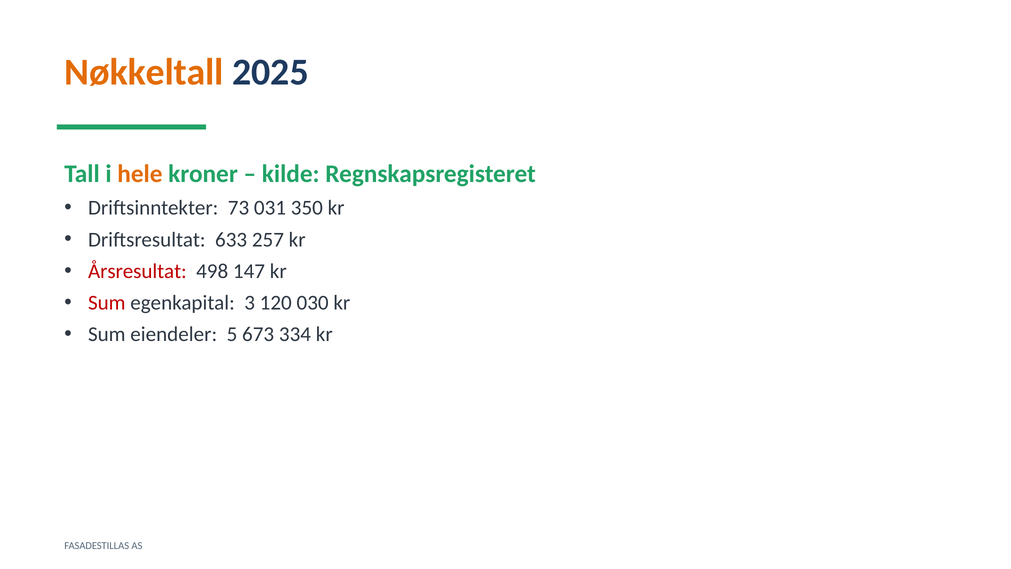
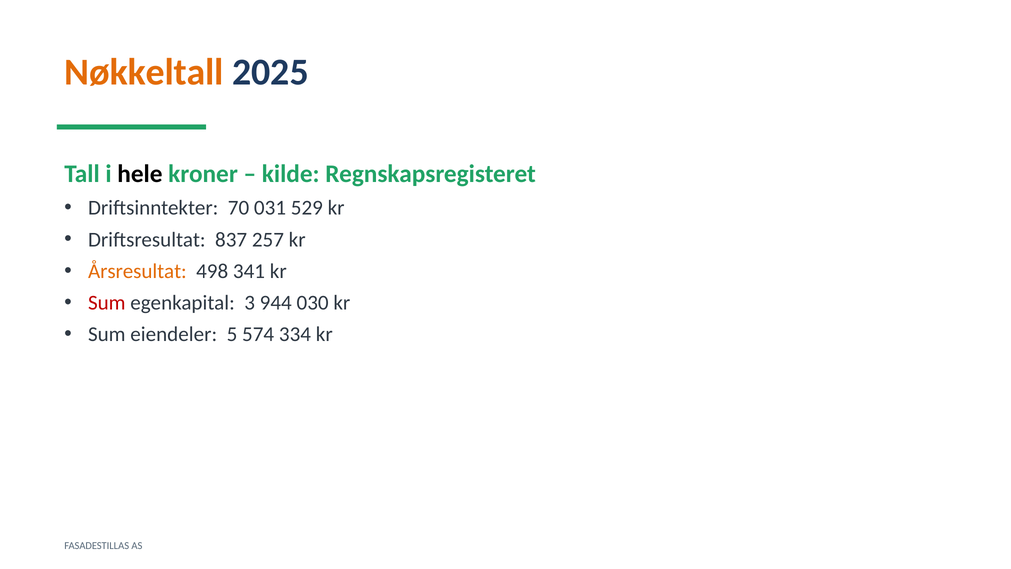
hele colour: orange -> black (140, 174)
73: 73 -> 70 (239, 208)
350: 350 -> 529 (307, 208)
633: 633 -> 837 (231, 240)
Årsresultat colour: red -> orange (137, 271)
147: 147 -> 341 (249, 271)
120: 120 -> 944 (276, 303)
673: 673 -> 574 (258, 334)
